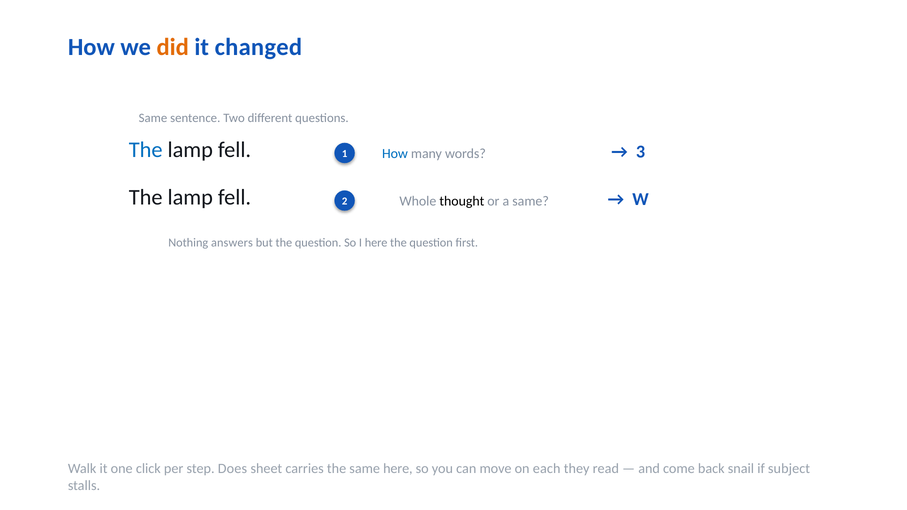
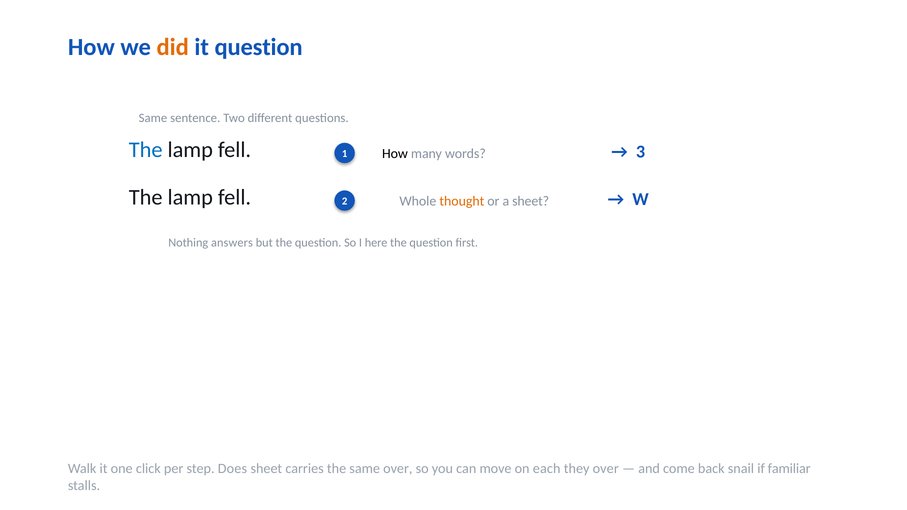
it changed: changed -> question (259, 47)
How colour: blue -> black (395, 154)
thought colour: black -> orange (462, 201)
a same: same -> sheet (531, 201)
same here: here -> over (398, 469)
they read: read -> over (606, 469)
subject: subject -> familiar (789, 469)
